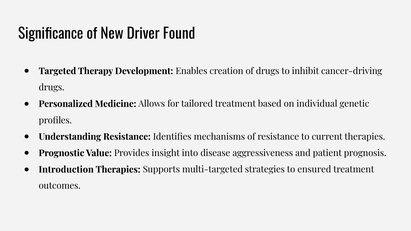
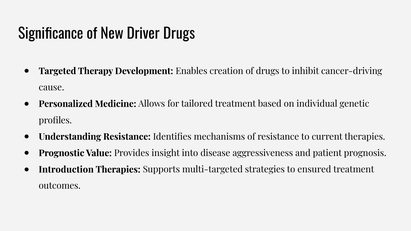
Driver Found: Found -> Drugs (179, 34)
drugs: drugs -> cause (51, 88)
